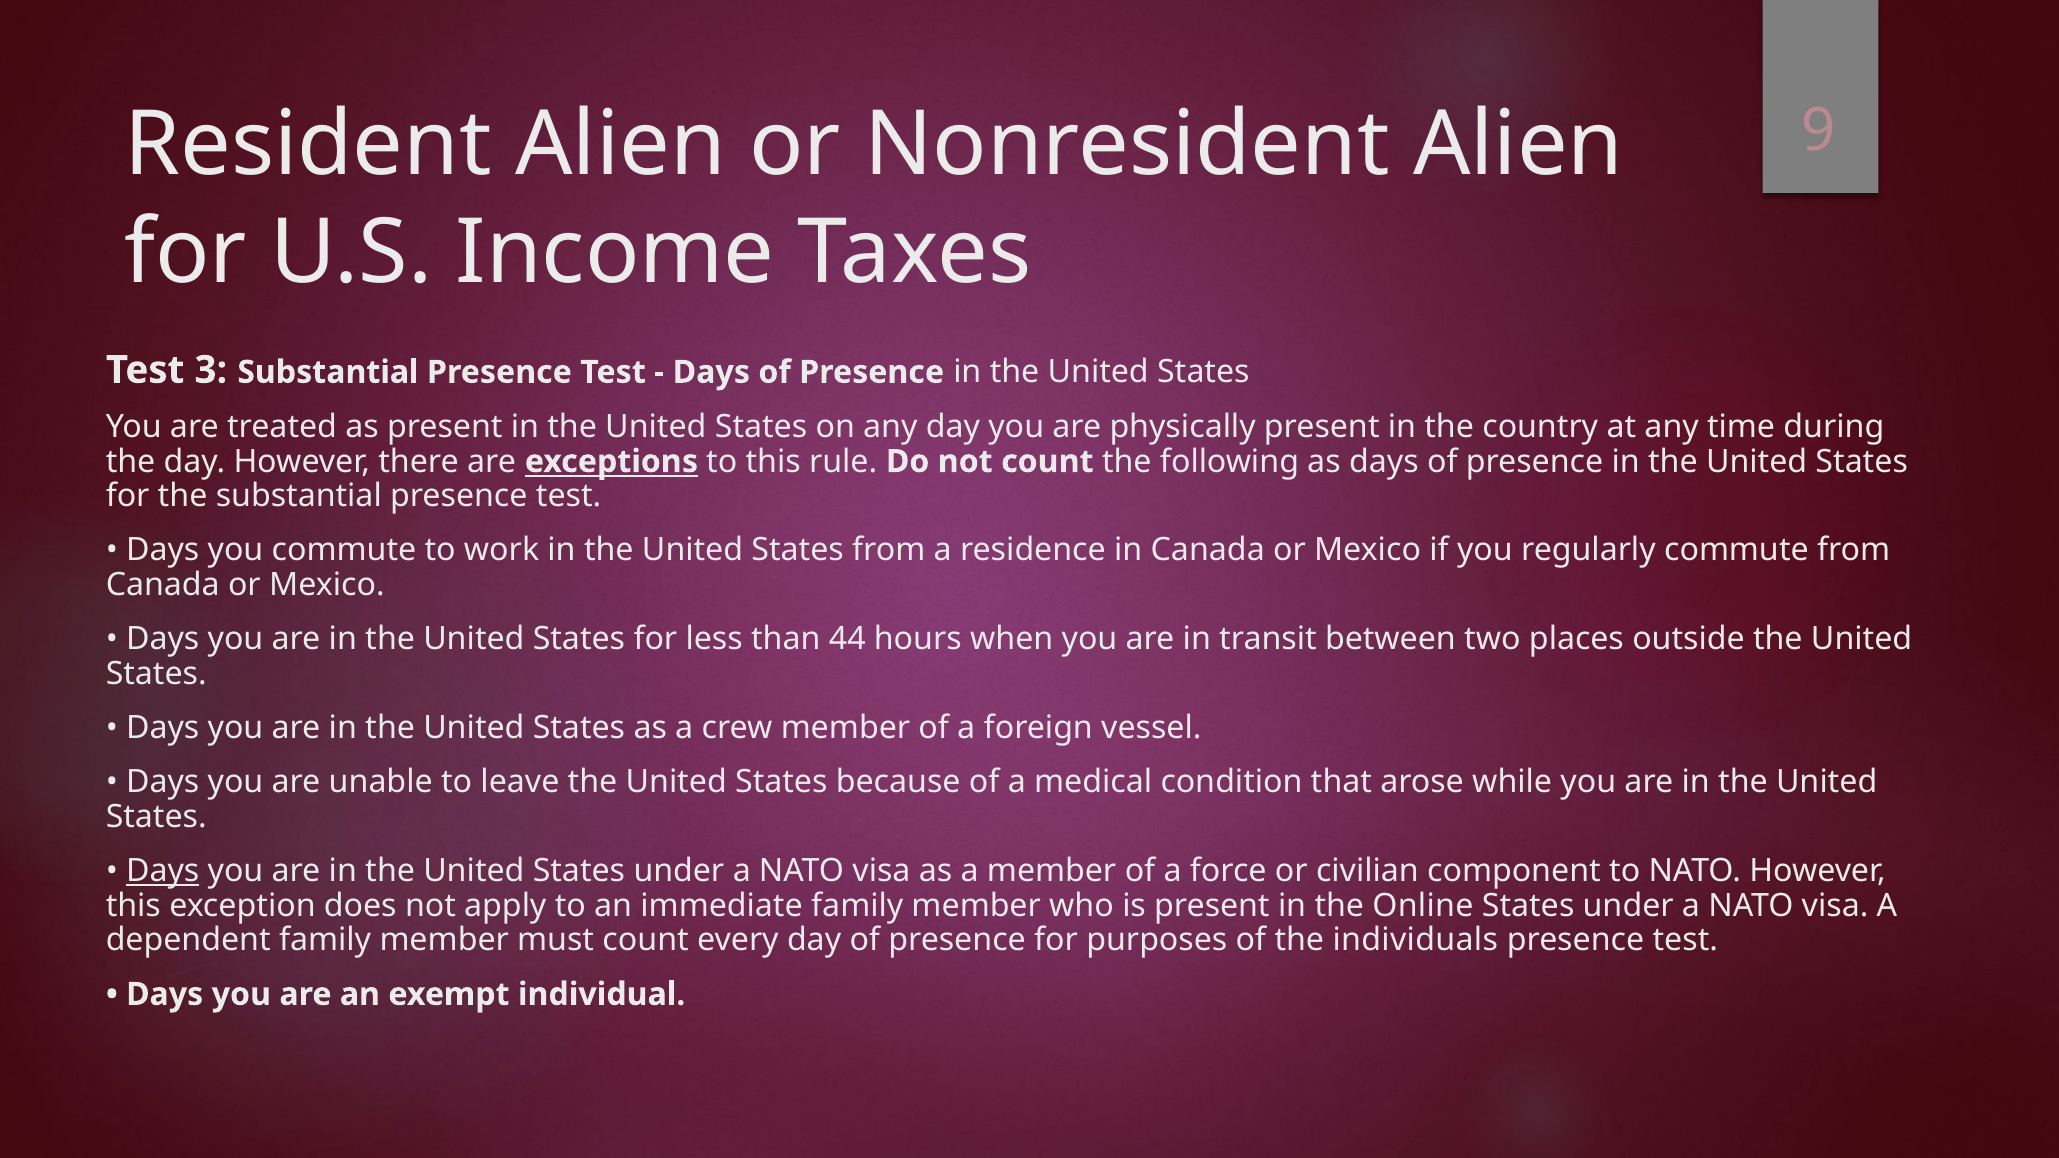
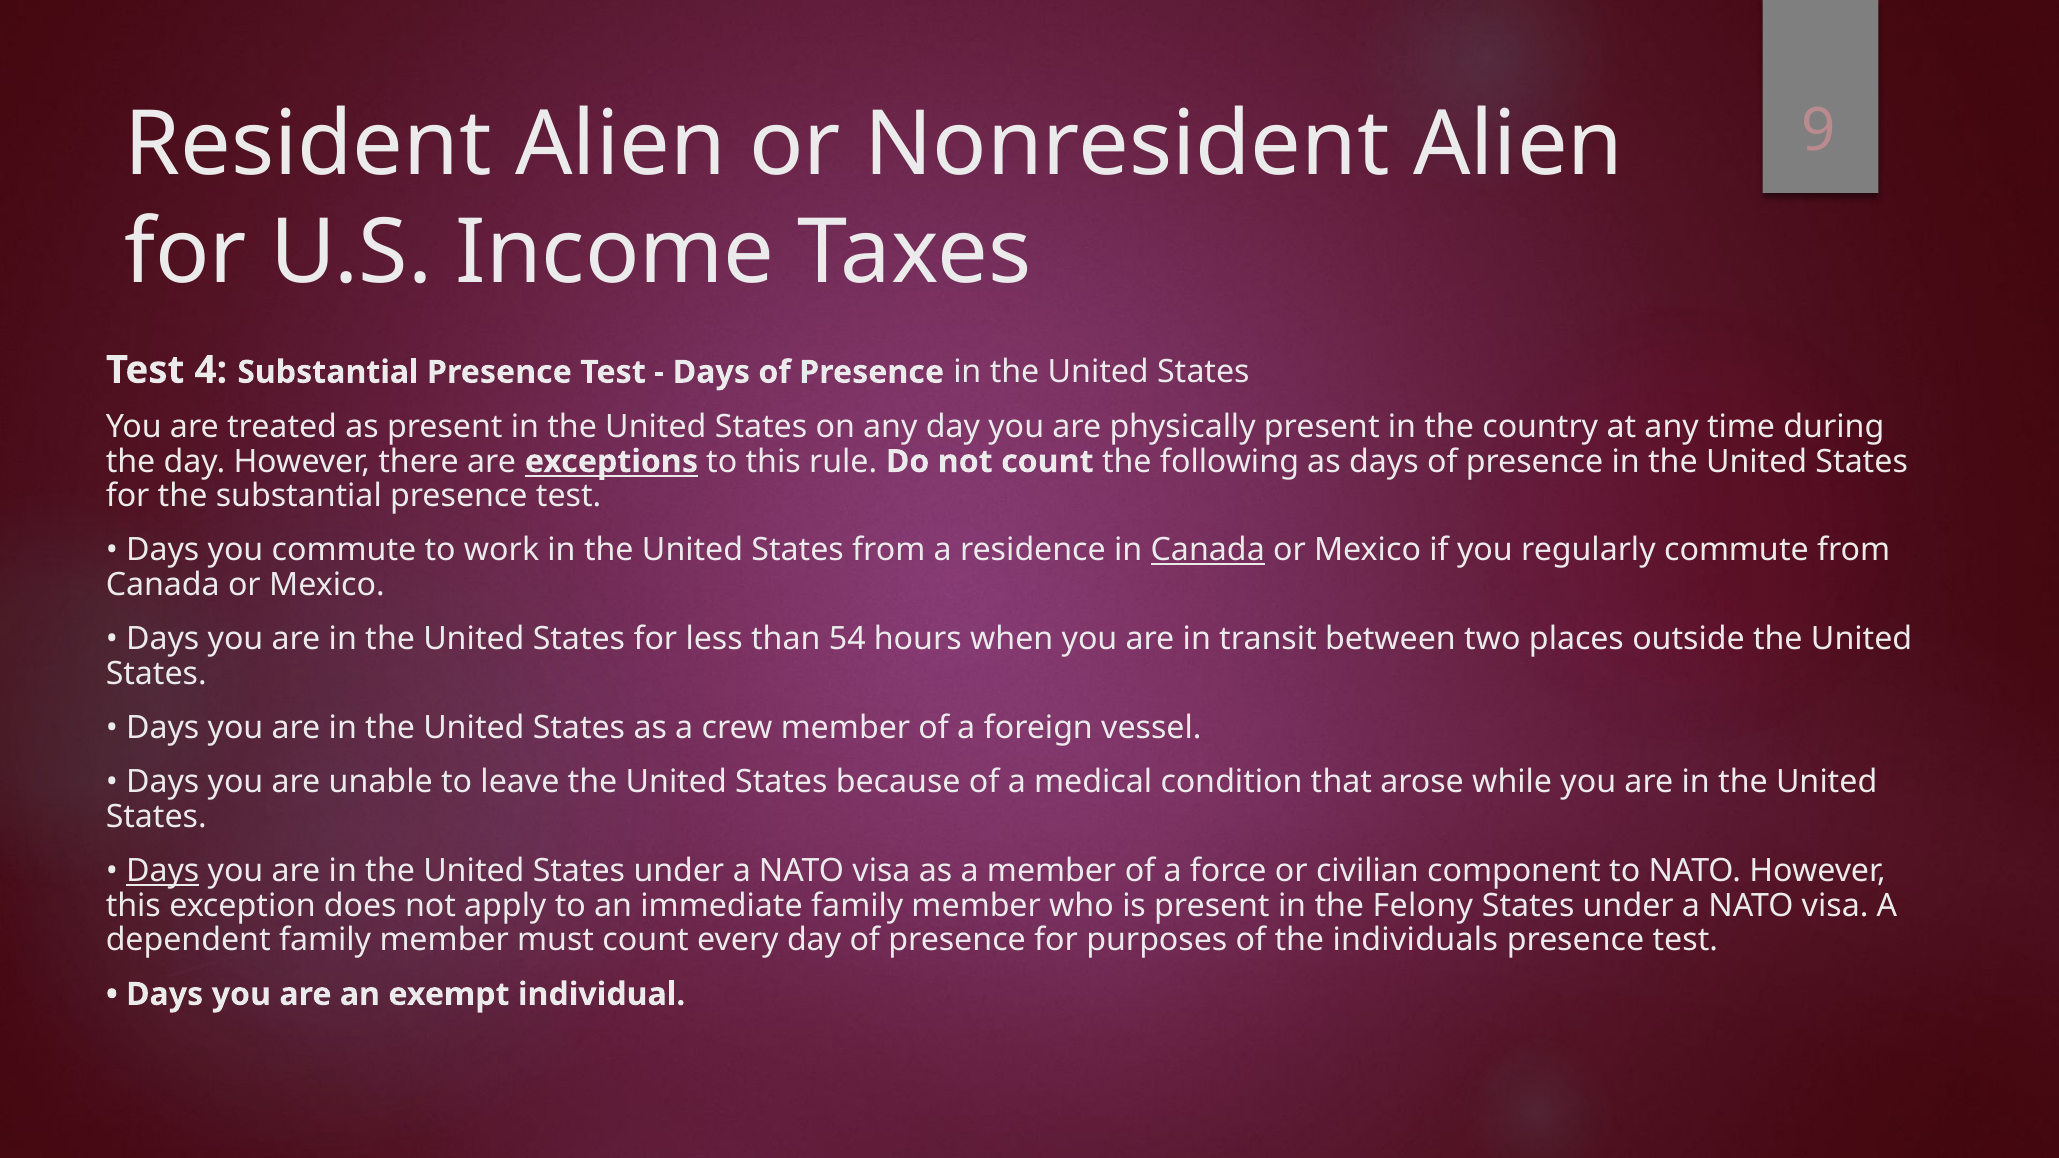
3: 3 -> 4 (211, 370)
Canada underline: none -> present (1208, 550)
44: 44 -> 54 (847, 639)
Online: Online -> Felony (1423, 906)
